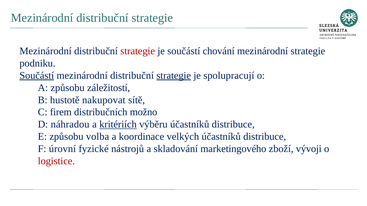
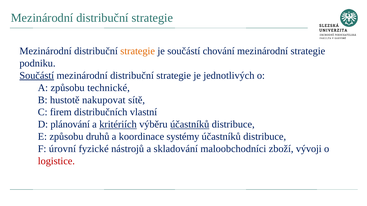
strategie colour: red -> orange (138, 51)
strategie underline: present -> none (174, 76)
spolupracují: spolupracují -> jednotlivých (229, 76)
záležitostí: záležitostí -> technické (109, 88)
možno: možno -> vlastní (144, 112)
náhradou: náhradou -> plánování (70, 125)
účastníků underline: none -> present (190, 125)
volba: volba -> druhů (98, 137)
velkých: velkých -> systémy (183, 137)
marketingového: marketingového -> maloobchodníci (233, 149)
